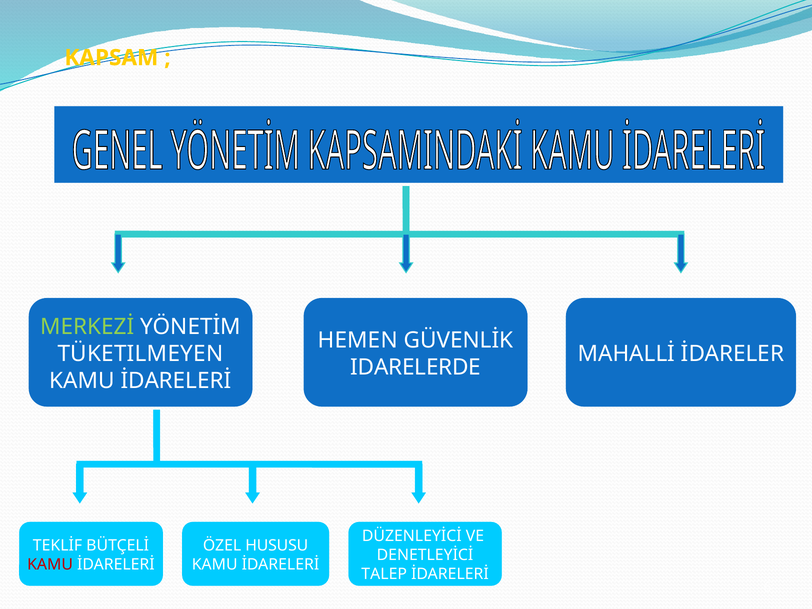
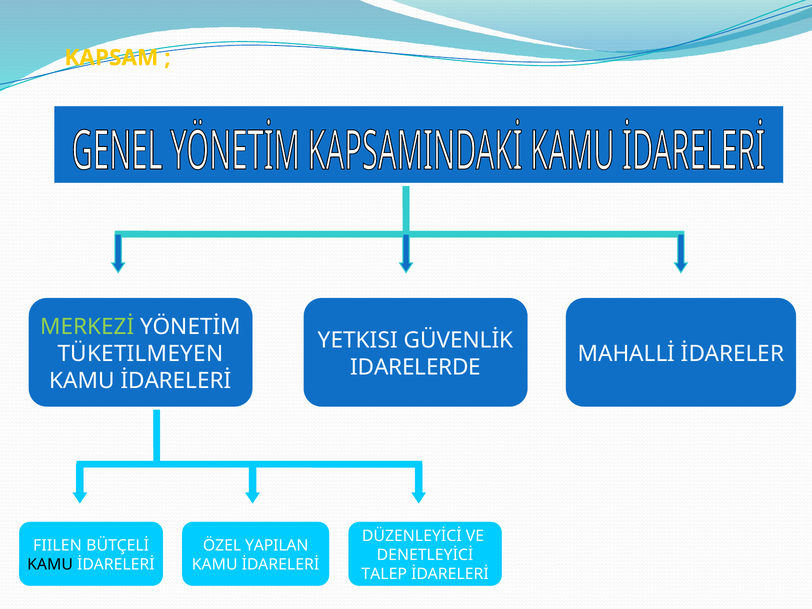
HEMEN: HEMEN -> YETKISI (358, 340)
TEKLİF: TEKLİF -> FIILEN (57, 545)
HUSUSU: HUSUSU -> YAPILAN (277, 545)
KAMU colour: red -> black (50, 564)
